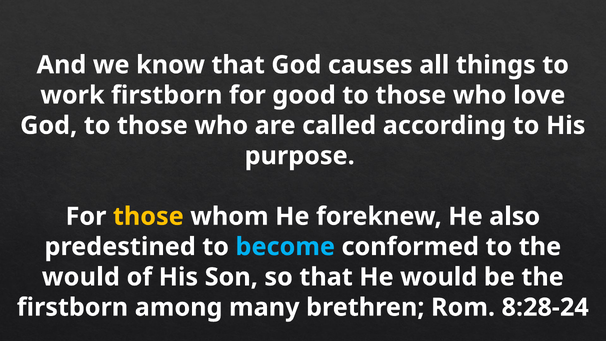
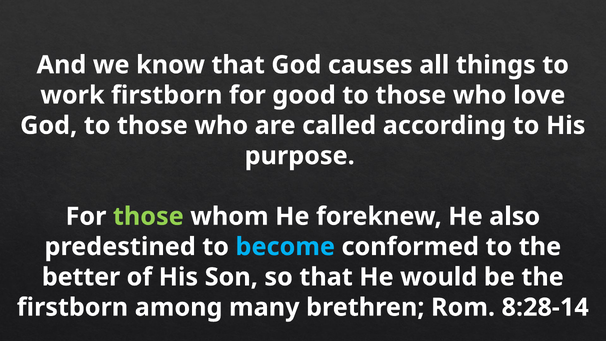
those colour: yellow -> light green (148, 216)
would: would -> better (81, 277)
8:28-24: 8:28-24 -> 8:28-14 (545, 307)
